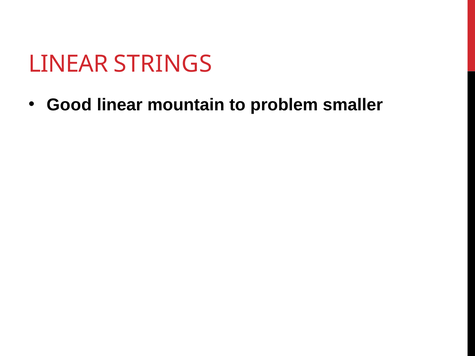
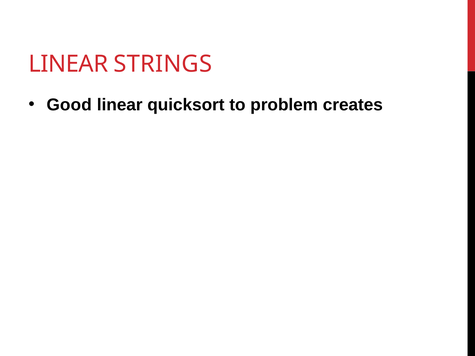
mountain: mountain -> quicksort (186, 105)
smaller: smaller -> creates (353, 105)
